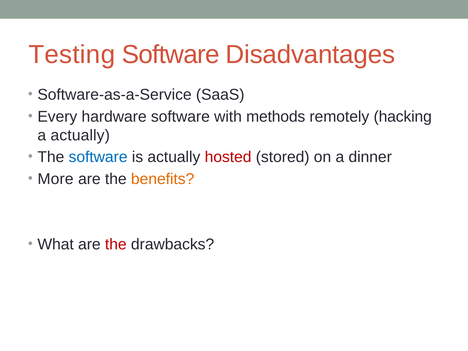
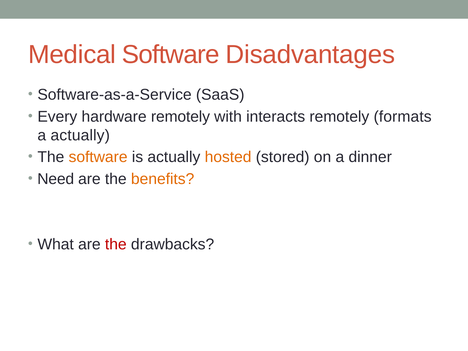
Testing: Testing -> Medical (72, 54)
hardware software: software -> remotely (180, 117)
methods: methods -> interacts (276, 117)
hacking: hacking -> formats (403, 117)
software colour: blue -> orange (98, 157)
hosted colour: red -> orange (228, 157)
More: More -> Need (56, 179)
